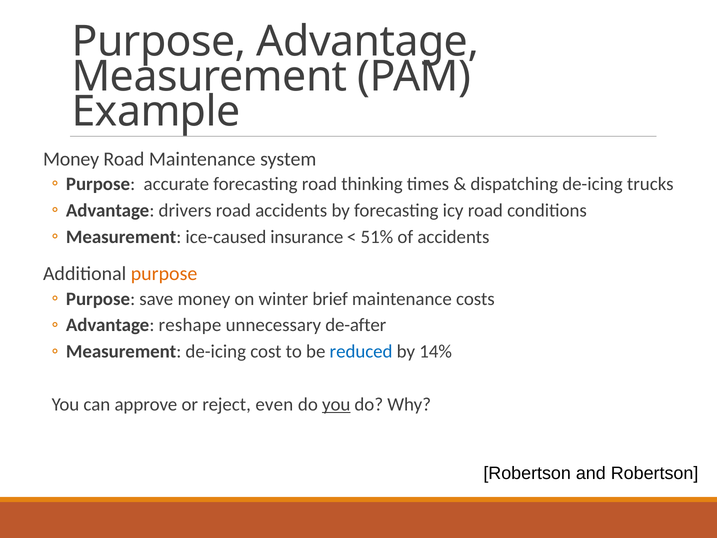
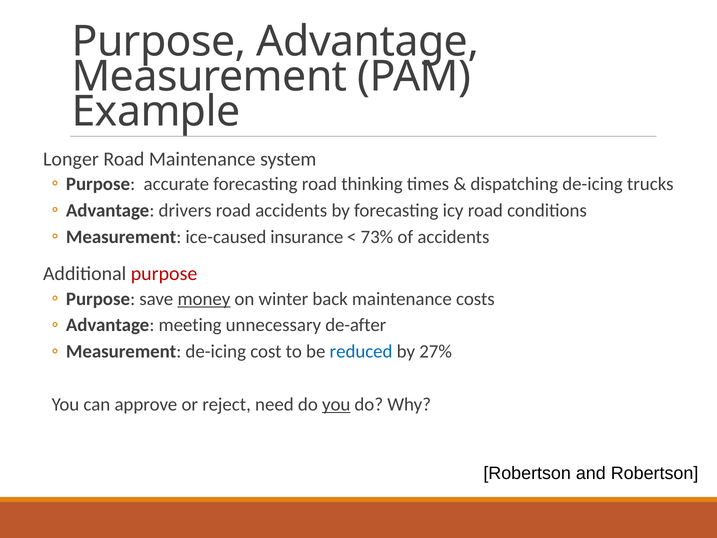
Money: Money -> Longer (71, 159)
51%: 51% -> 73% (377, 237)
purpose colour: orange -> red (164, 274)
money underline: none -> present (204, 299)
brief: brief -> back (330, 299)
reshape: reshape -> meeting (190, 325)
14%: 14% -> 27% (436, 351)
even: even -> need (274, 404)
